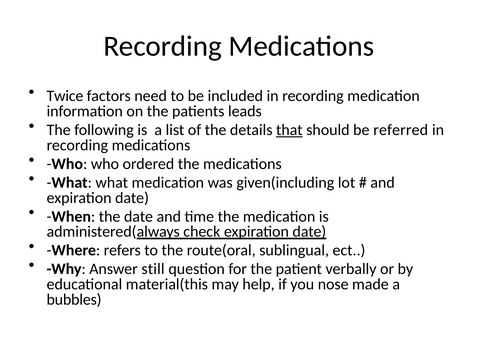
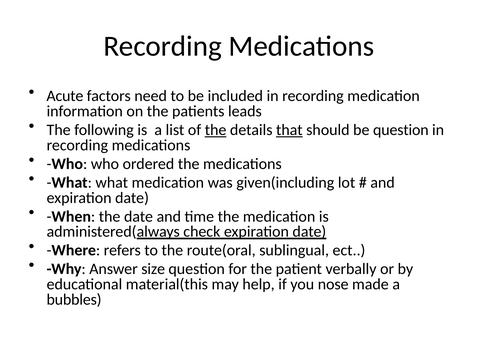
Twice: Twice -> Acute (65, 96)
the underline: none -> present (216, 130)
be referred: referred -> question (401, 130)
still: still -> size (153, 269)
